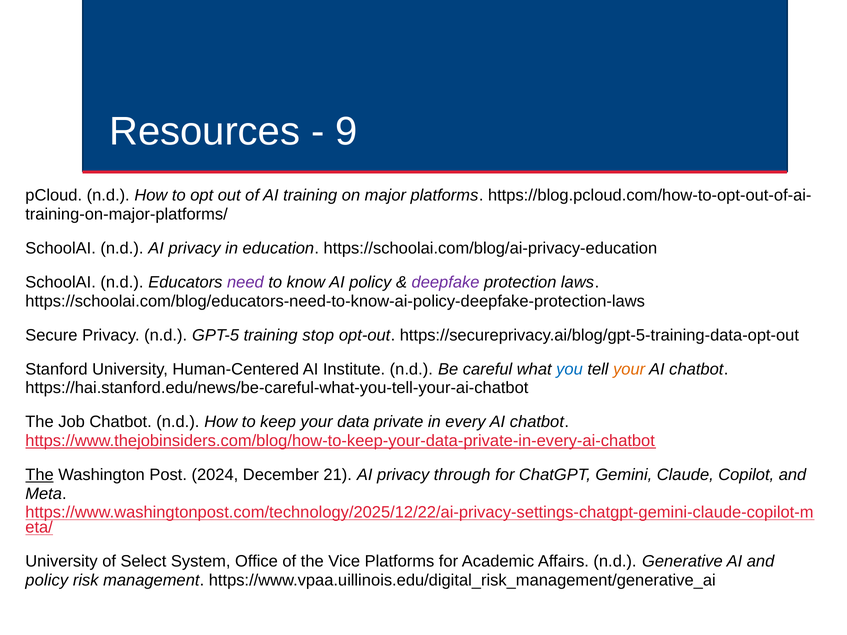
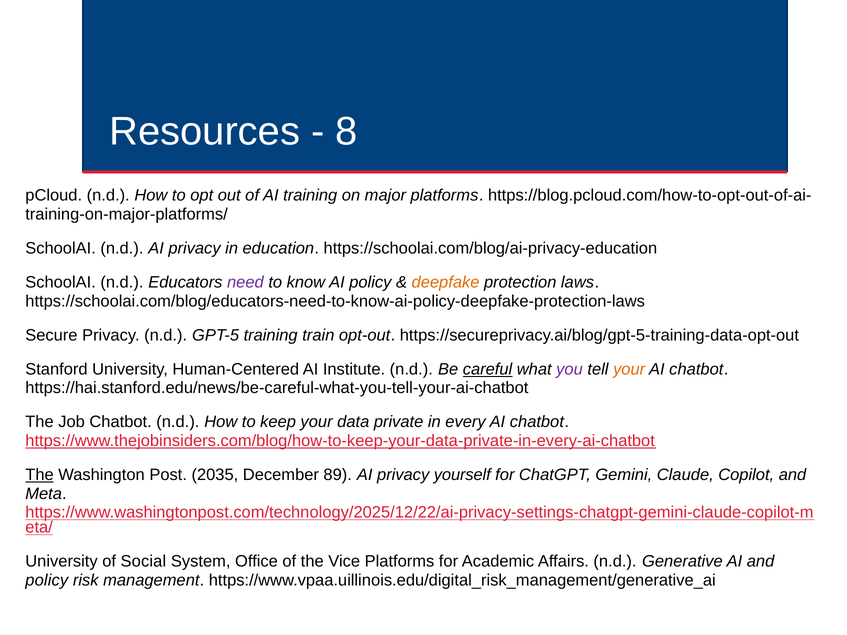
9: 9 -> 8 (347, 131)
deepfake colour: purple -> orange (446, 282)
stop: stop -> train (318, 335)
careful underline: none -> present (488, 369)
you colour: blue -> purple (570, 369)
2024: 2024 -> 2035 (215, 475)
21: 21 -> 89 (338, 475)
through: through -> yourself (462, 475)
Select: Select -> Social (143, 562)
